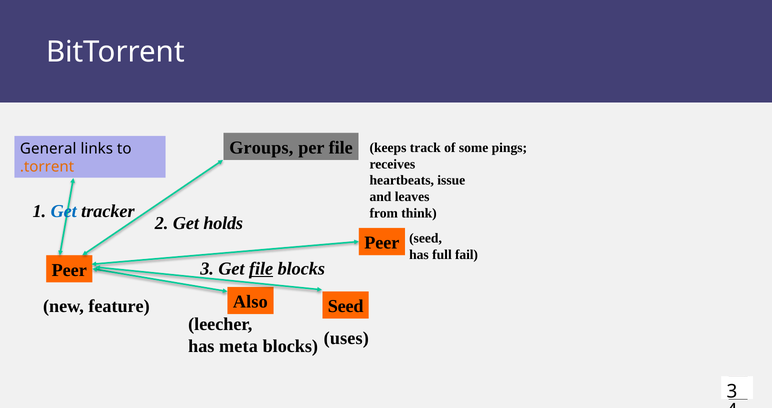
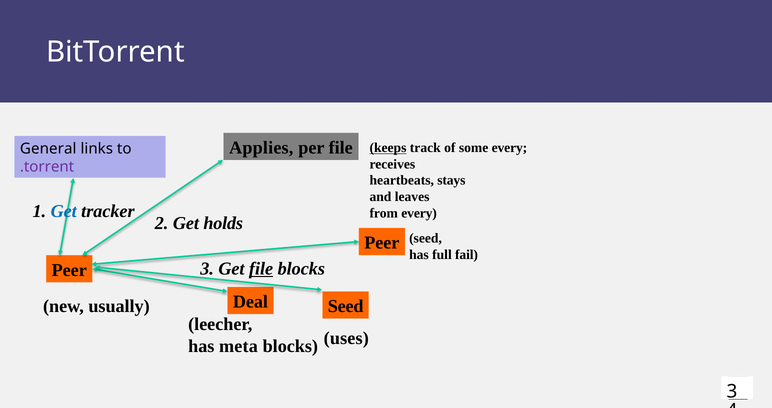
Groups: Groups -> Applies (261, 148)
keeps underline: none -> present (388, 148)
some pings: pings -> every (509, 148)
.torrent colour: orange -> purple (47, 167)
issue: issue -> stays (451, 180)
from think: think -> every (419, 213)
Also: Also -> Deal (250, 302)
feature: feature -> usually (119, 306)
